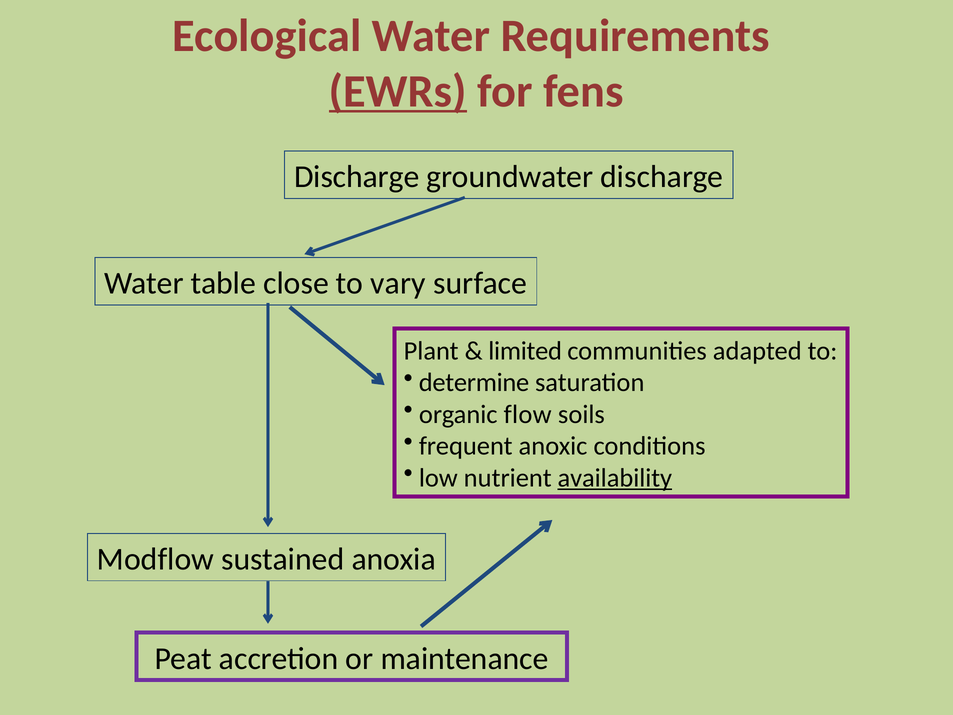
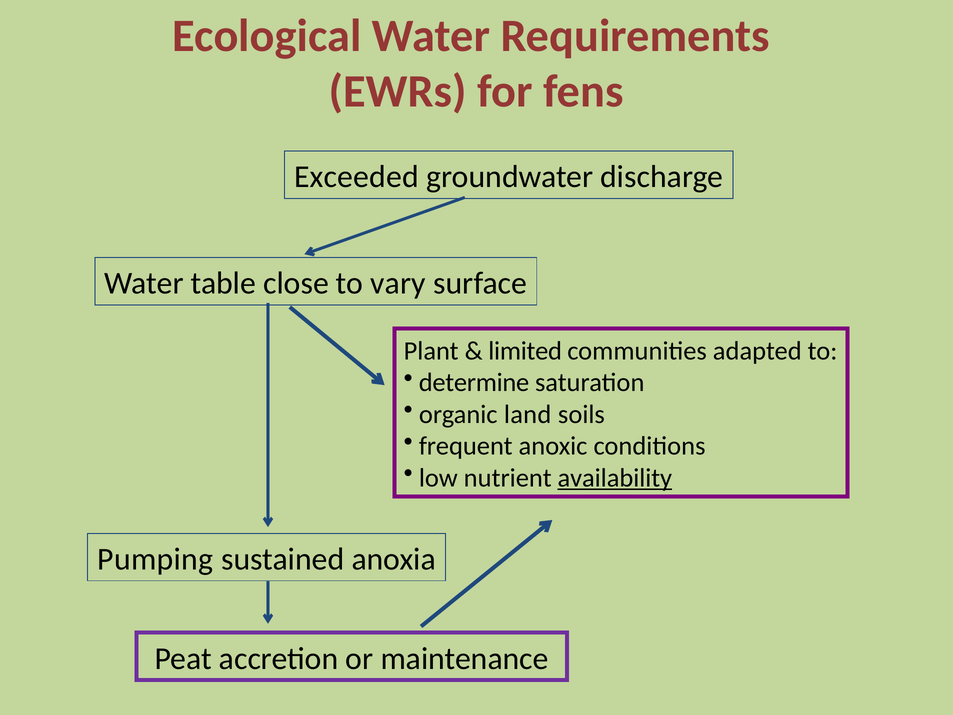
EWRs underline: present -> none (398, 91)
Discharge: Discharge -> Exceeded (357, 177)
flow: flow -> land (528, 414)
Modflow: Modflow -> Pumping (155, 559)
